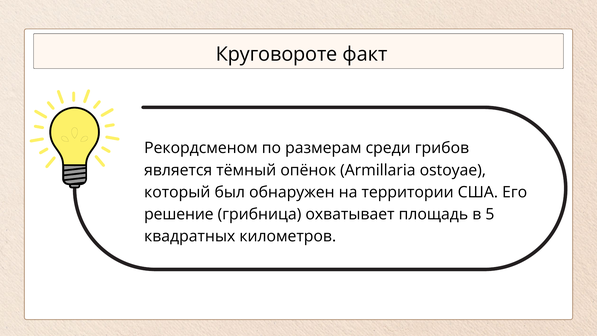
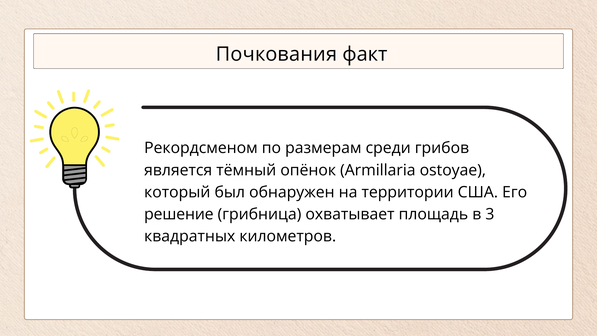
Круговороте: Круговороте -> Почкования (277, 54)
5: 5 -> 3 (490, 214)
